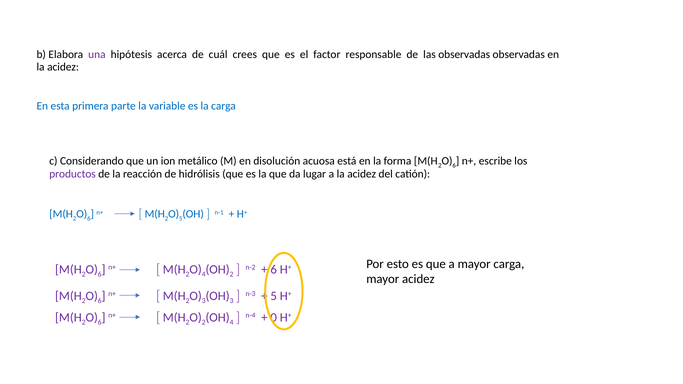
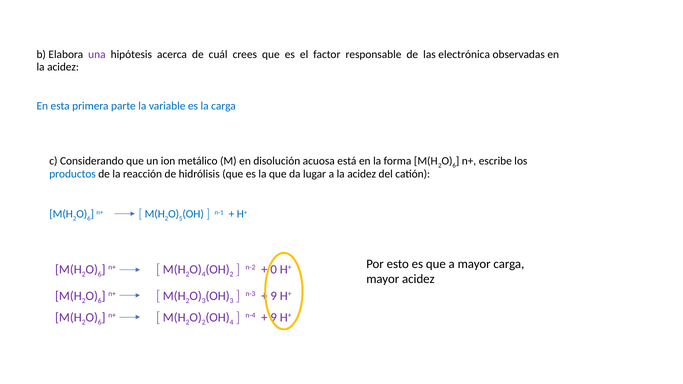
las observadas: observadas -> electrónica (464, 55)
productos colour: purple -> blue (73, 174)
6: 6 -> 0 (274, 270)
5: 5 -> 9 (274, 296)
0: 0 -> 9 (274, 318)
